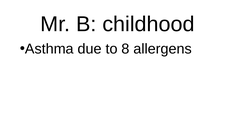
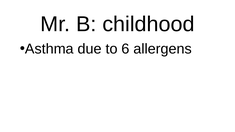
8: 8 -> 6 (125, 49)
